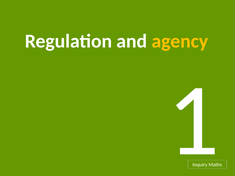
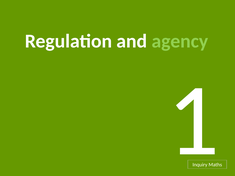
agency colour: yellow -> light green (180, 41)
